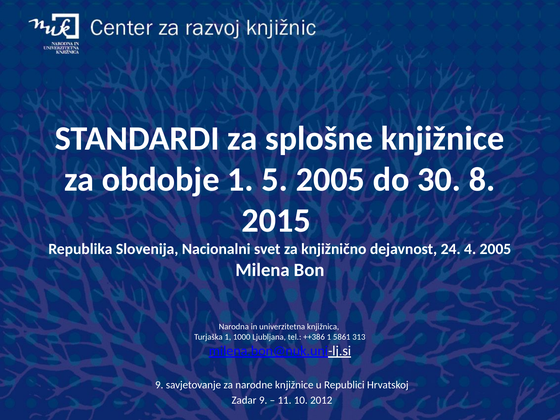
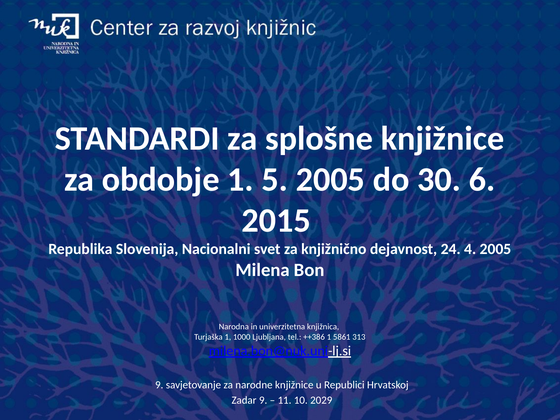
8: 8 -> 6 (482, 180)
2012: 2012 -> 2029 (321, 400)
